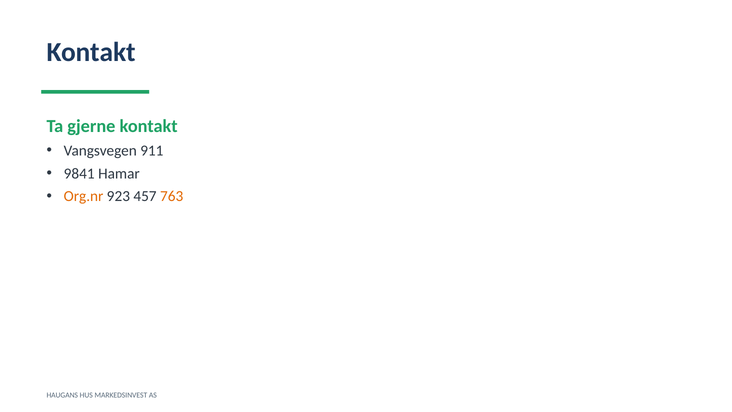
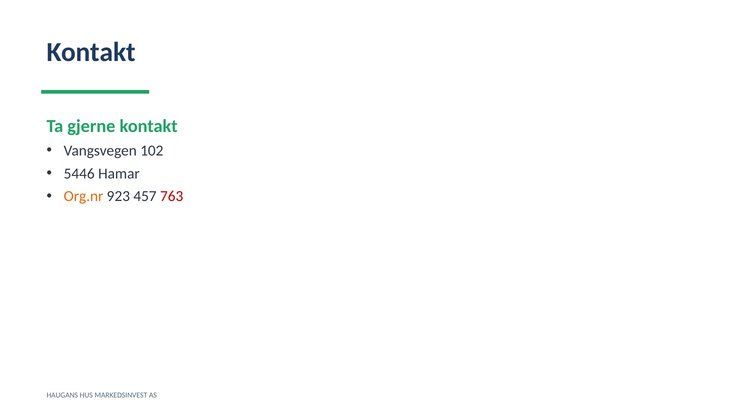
911: 911 -> 102 (152, 151)
9841: 9841 -> 5446 (79, 173)
763 colour: orange -> red (172, 196)
